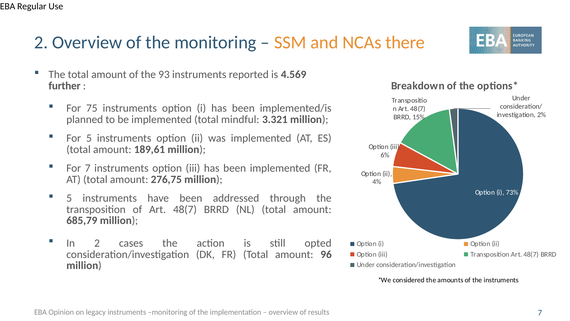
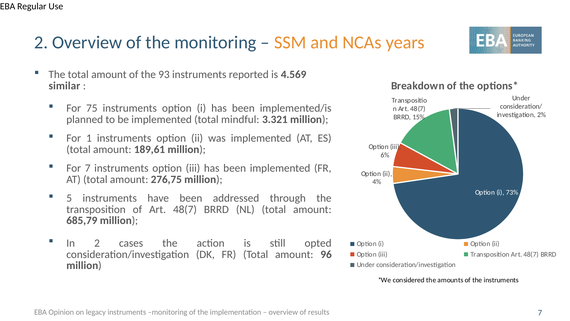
there: there -> years (405, 42)
further: further -> similar (64, 86)
For 5: 5 -> 1 (89, 138)
